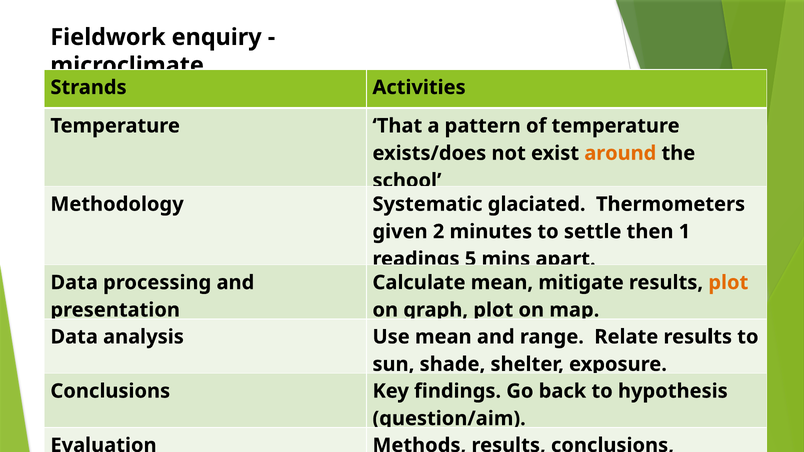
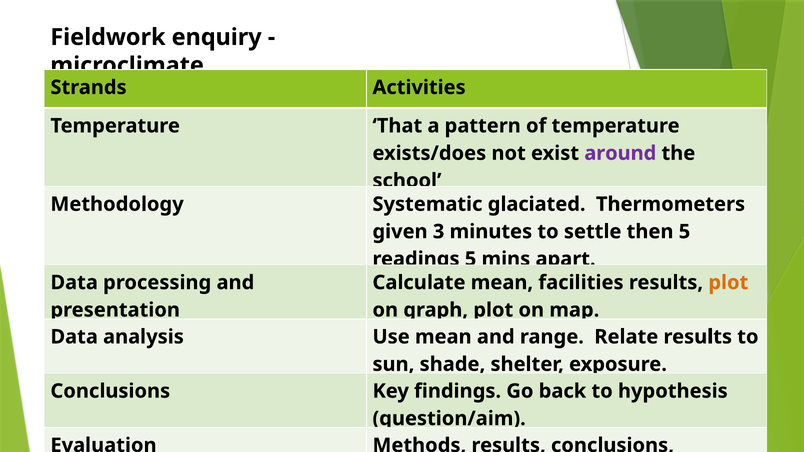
around colour: orange -> purple (620, 153)
2: 2 -> 3 (439, 232)
then 1: 1 -> 5 (684, 232)
mitigate: mitigate -> facilities (581, 283)
